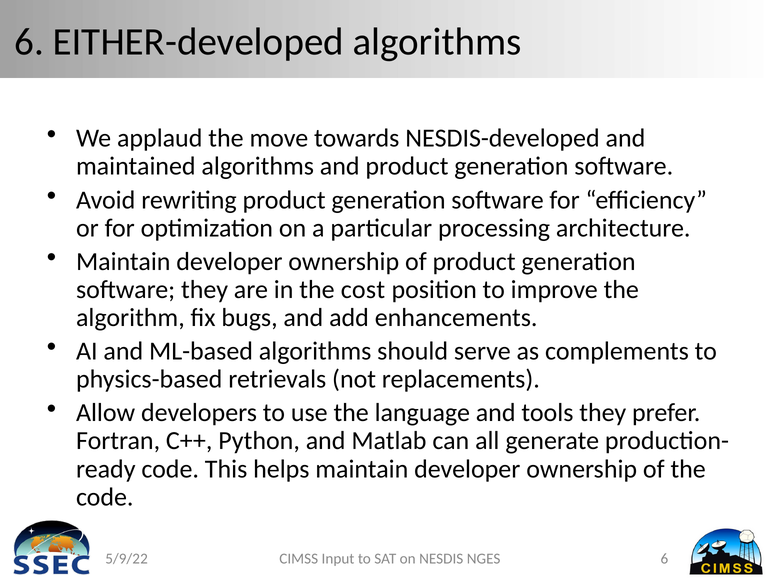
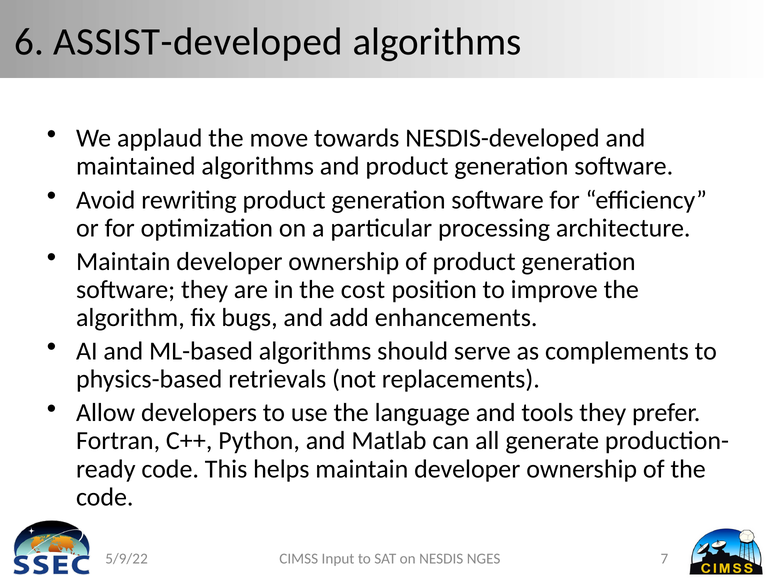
EITHER-developed: EITHER-developed -> ASSIST-developed (198, 42)
NGES 6: 6 -> 7 (664, 559)
